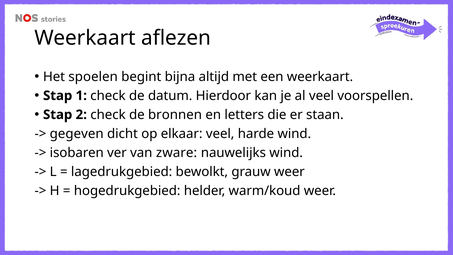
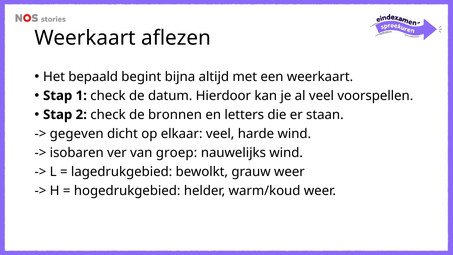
spoelen: spoelen -> bepaald (93, 77)
zware: zware -> groep (177, 153)
